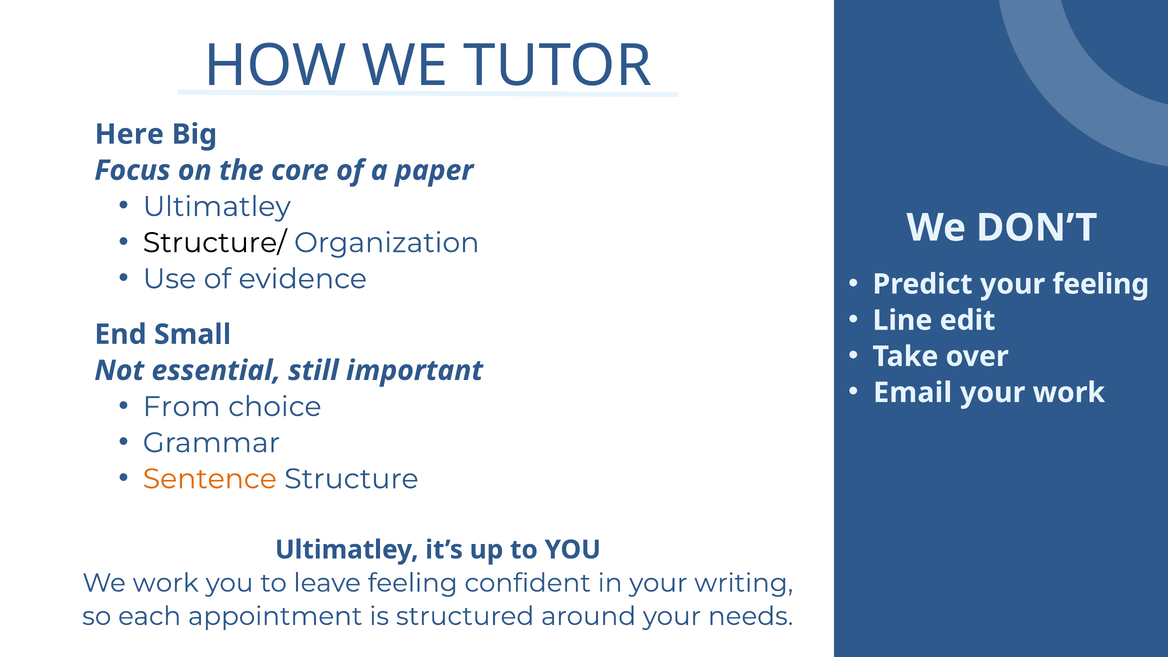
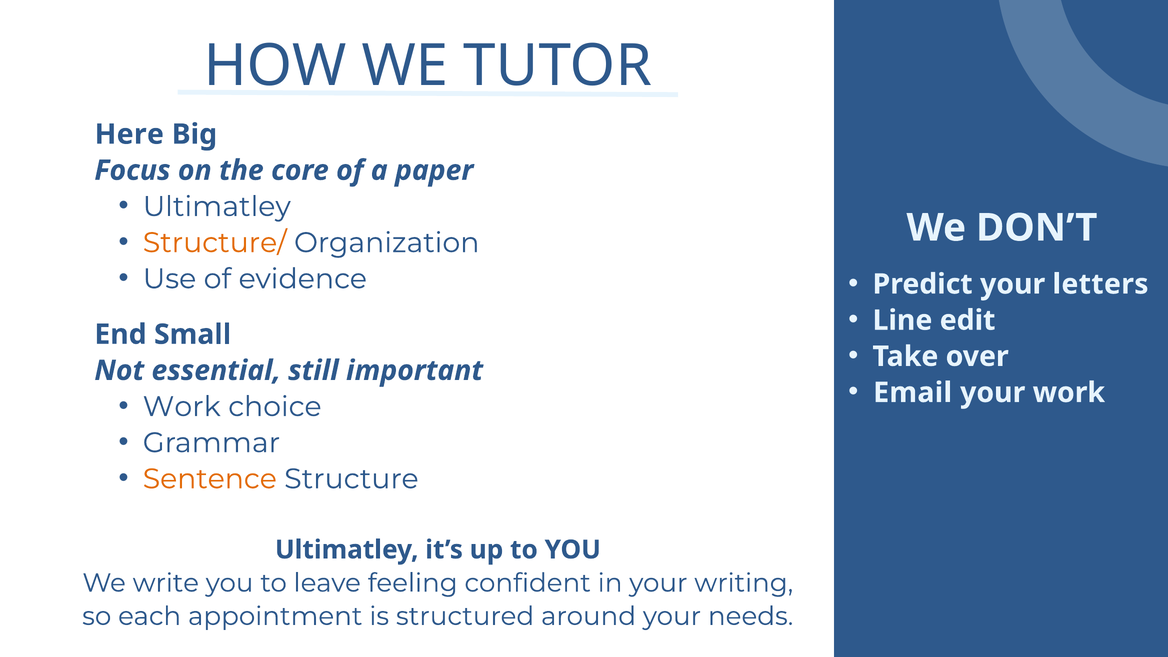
Structure/ colour: black -> orange (215, 243)
your feeling: feeling -> letters (1101, 284)
From: From -> Work (182, 407)
We work: work -> write (166, 583)
